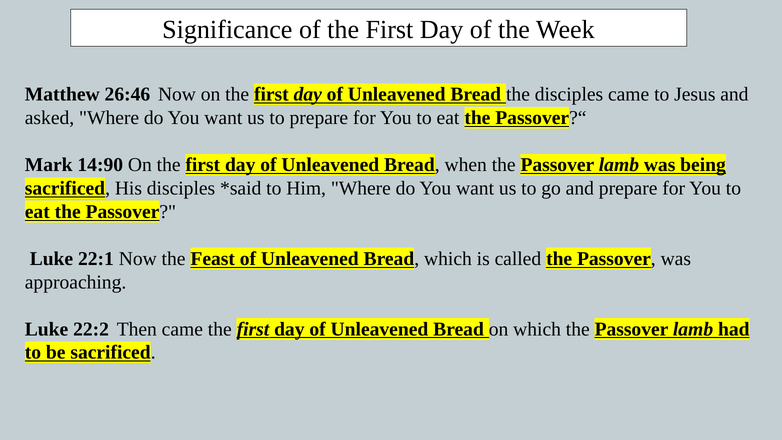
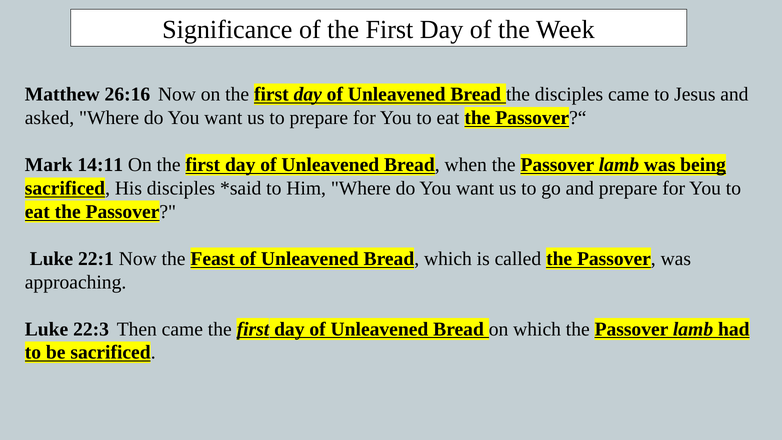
26:46: 26:46 -> 26:16 (127, 94)
14:90: 14:90 -> 14:11 (100, 165)
22:2: 22:2 -> 22:3 (91, 329)
